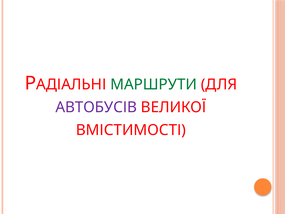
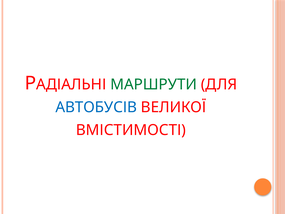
АВТОБУСІВ colour: purple -> blue (96, 107)
